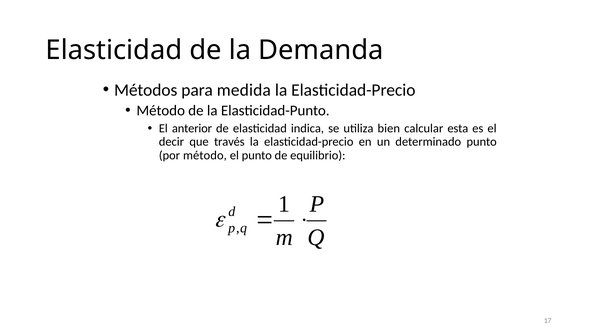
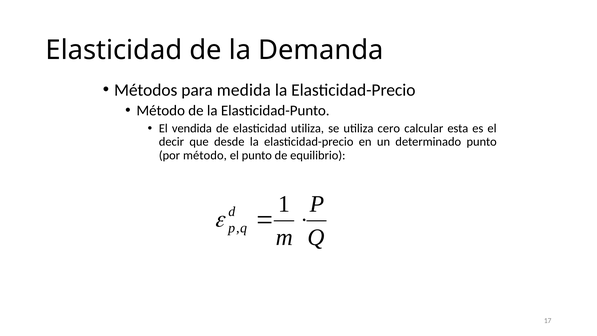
anterior: anterior -> vendida (192, 128)
elasticidad indica: indica -> utiliza (307, 128)
bien: bien -> cero (389, 128)
través: través -> desde (229, 142)
